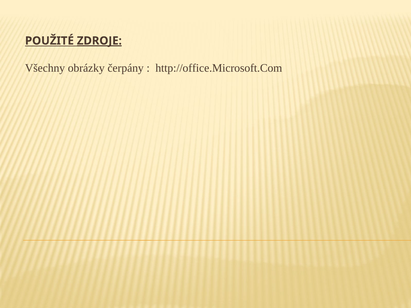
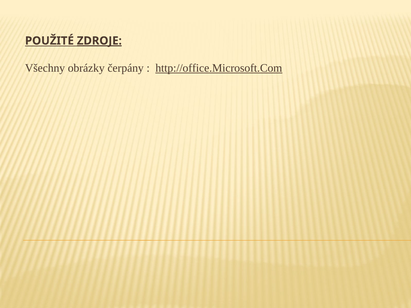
http://office.Microsoft.Com underline: none -> present (219, 68)
